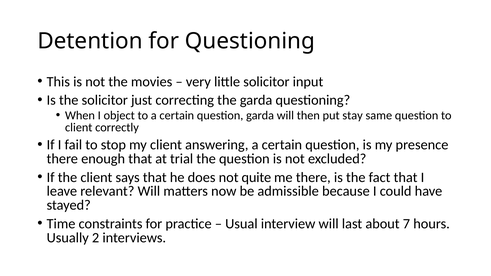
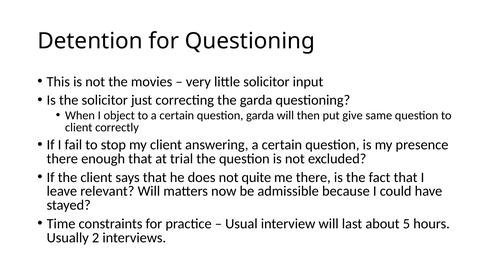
stay: stay -> give (353, 116)
7: 7 -> 5 (406, 224)
